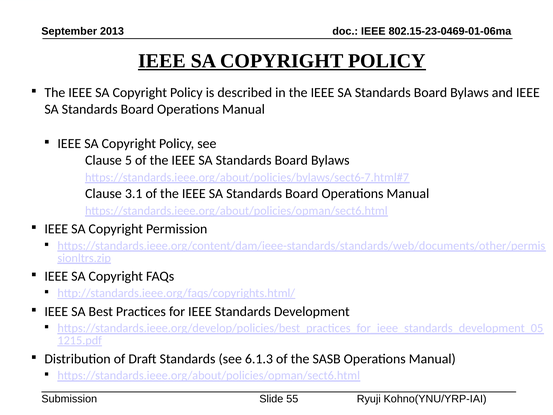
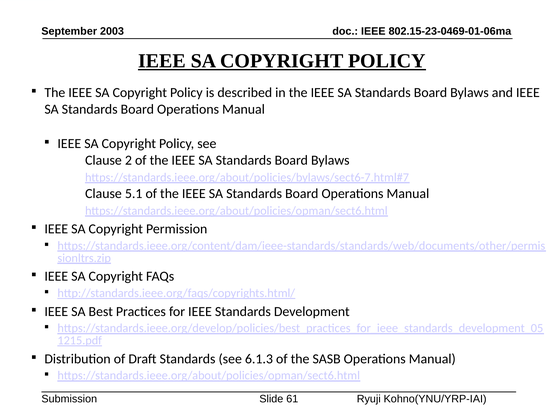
2013: 2013 -> 2003 (112, 31)
5: 5 -> 2 (128, 160)
3.1: 3.1 -> 5.1 (134, 193)
55: 55 -> 61 (292, 399)
